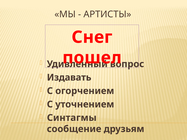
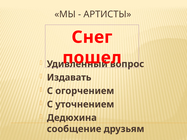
Синтагмы: Синтагмы -> Дедюхина (72, 118)
